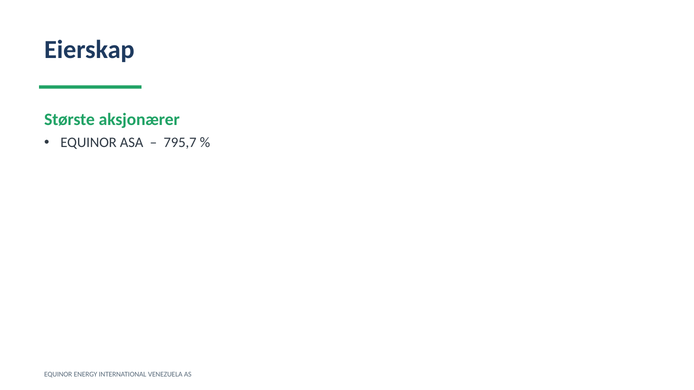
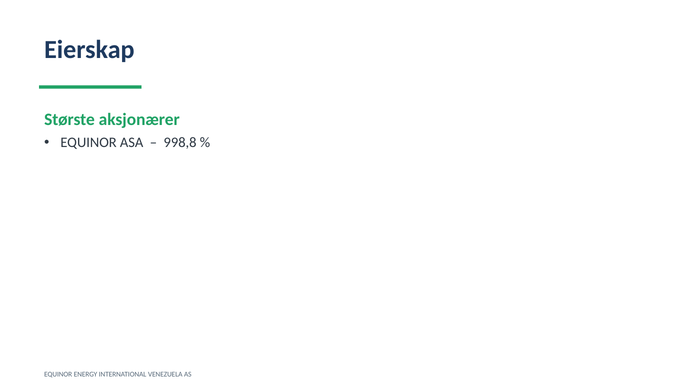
795,7: 795,7 -> 998,8 (180, 143)
